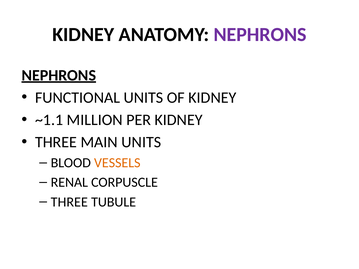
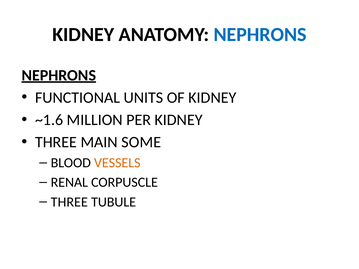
NEPHRONS colour: purple -> blue (260, 35)
~1.1: ~1.1 -> ~1.6 (49, 120)
MAIN UNITS: UNITS -> SOME (141, 142)
